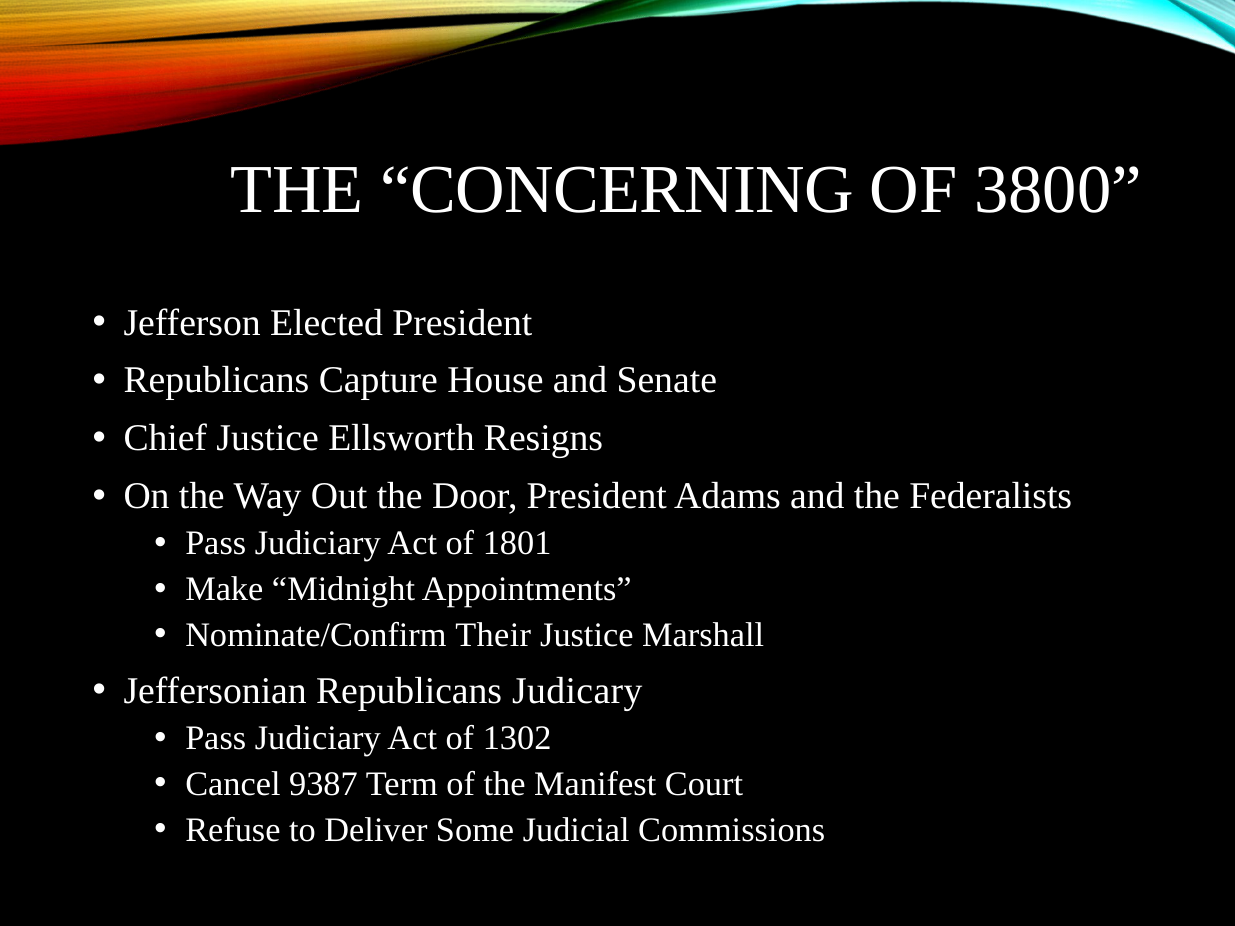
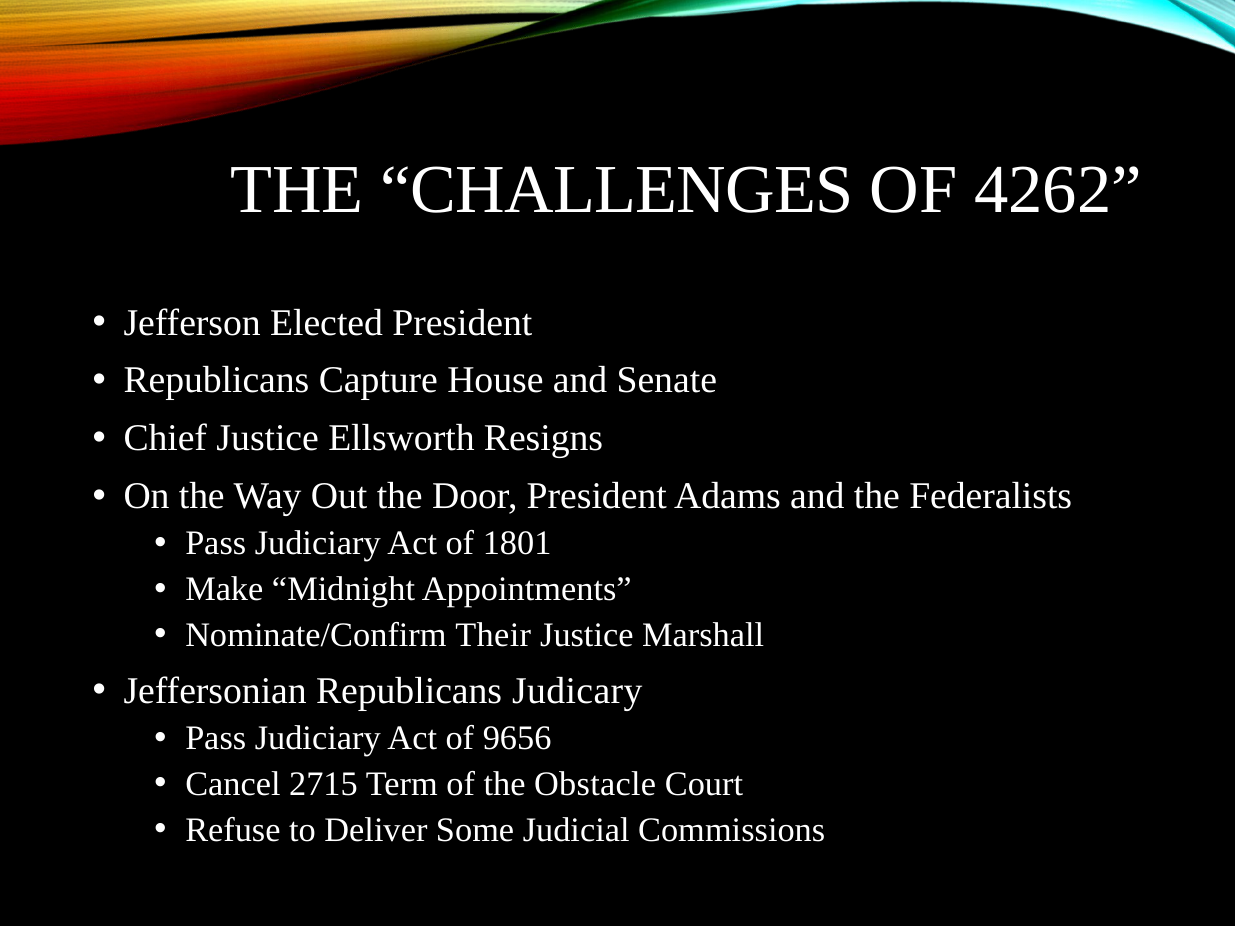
CONCERNING: CONCERNING -> CHALLENGES (617, 190)
3800: 3800 -> 4262 (1058, 190)
1302: 1302 -> 9656 (517, 739)
9387: 9387 -> 2715 (323, 784)
Manifest: Manifest -> Obstacle (595, 784)
